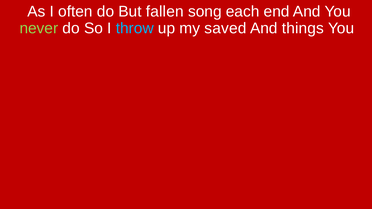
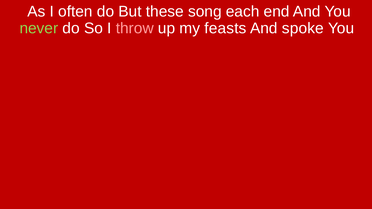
fallen: fallen -> these (165, 12)
throw colour: light blue -> pink (135, 28)
saved: saved -> feasts (225, 28)
things: things -> spoke (303, 28)
